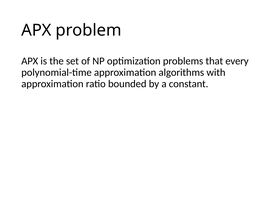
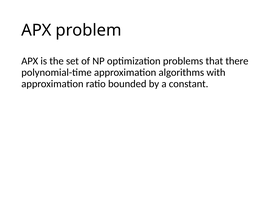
every: every -> there (237, 61)
